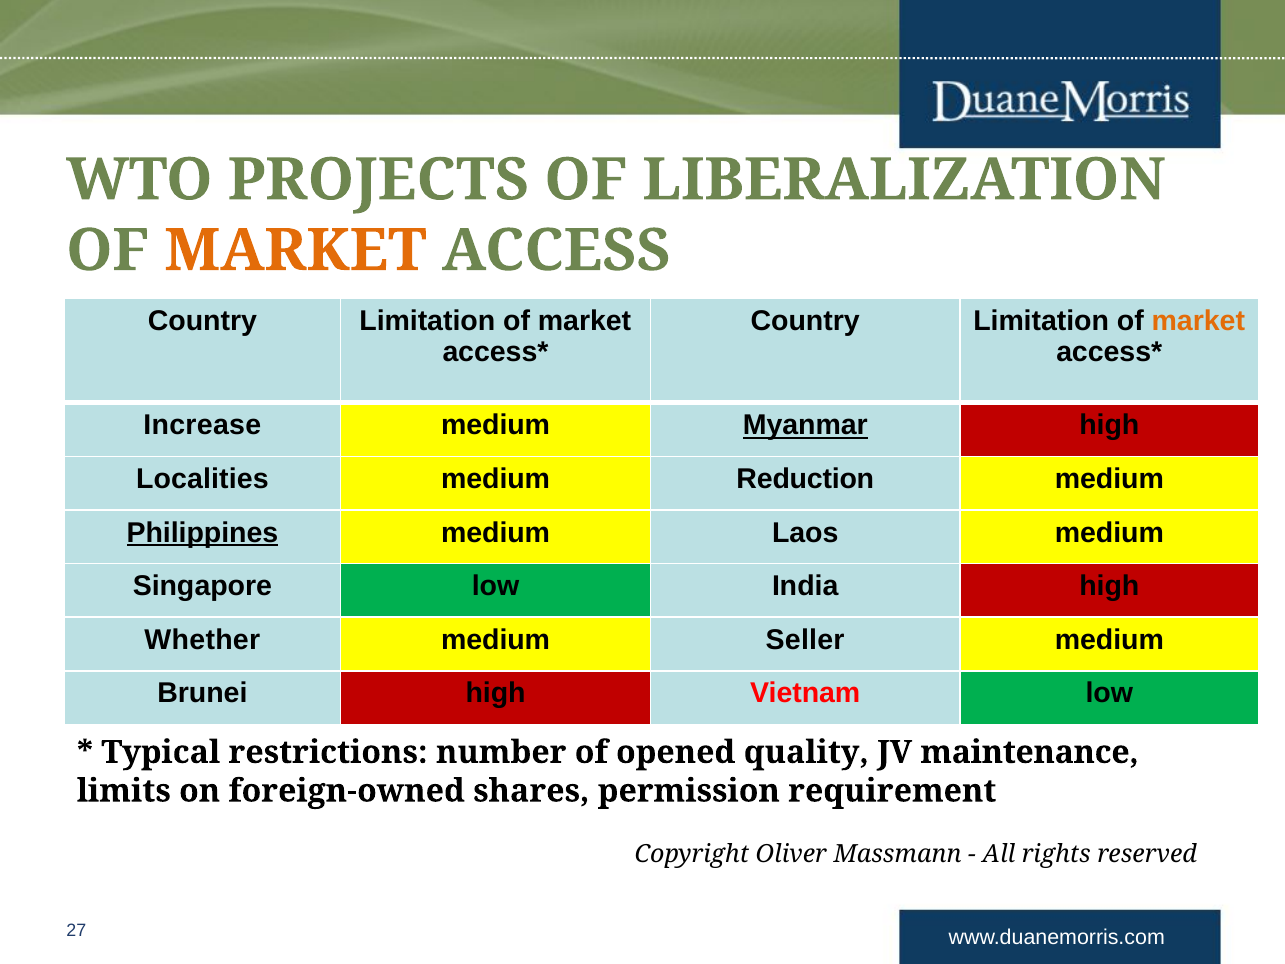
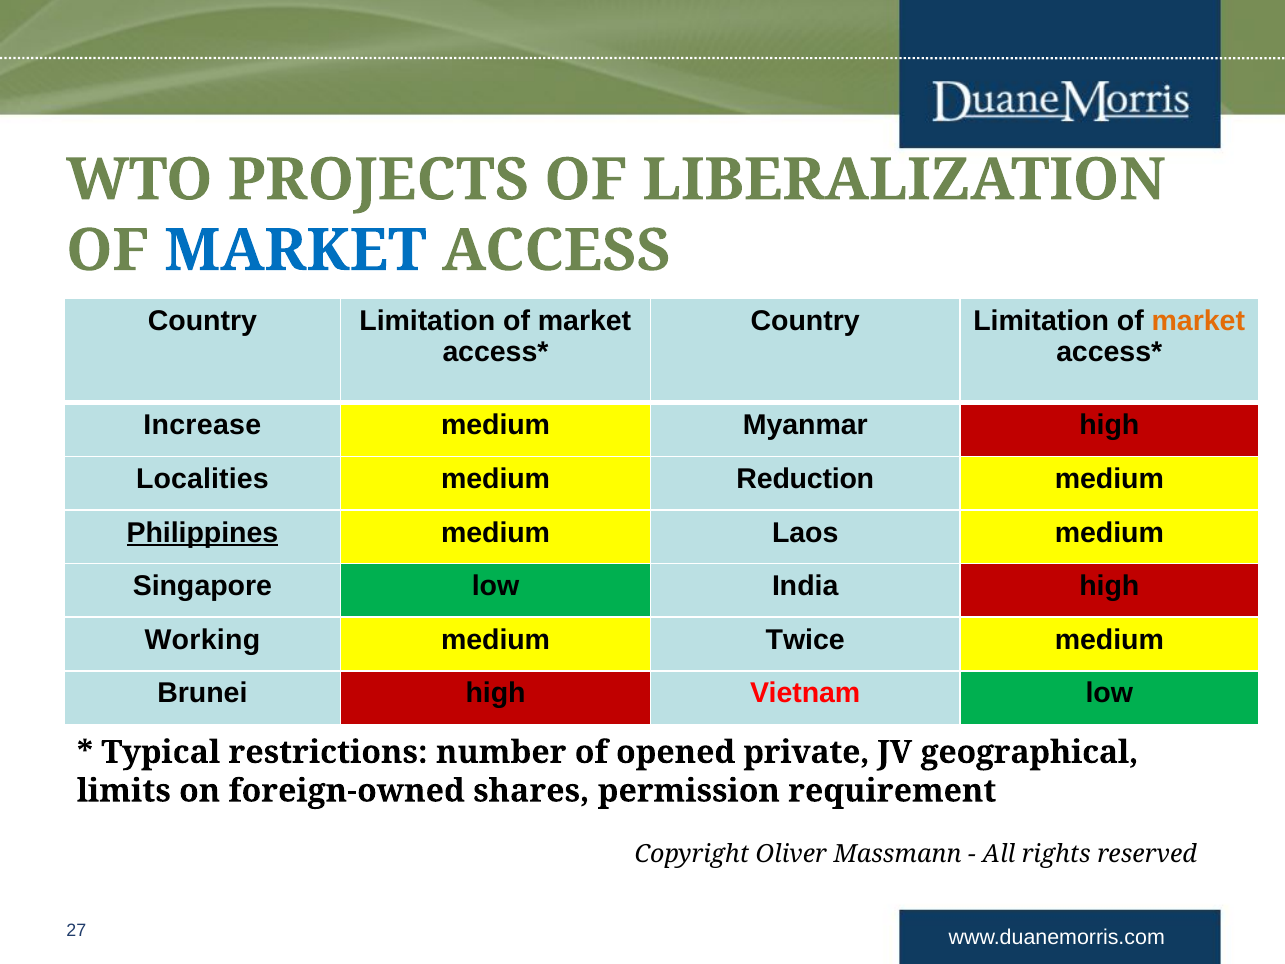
MARKET colour: orange -> blue (295, 251)
Myanmar underline: present -> none (805, 425)
Whether: Whether -> Working (202, 640)
Seller: Seller -> Twice (805, 640)
quality: quality -> private (806, 752)
maintenance: maintenance -> geographical (1030, 752)
